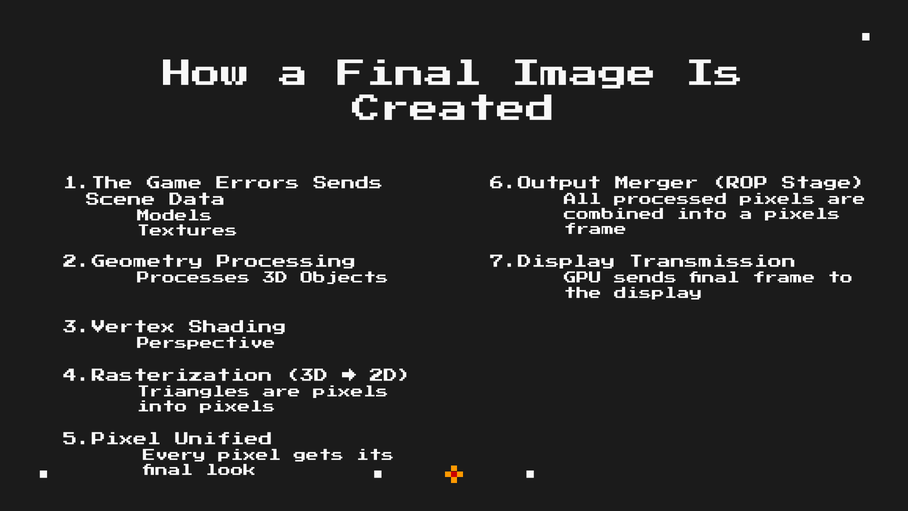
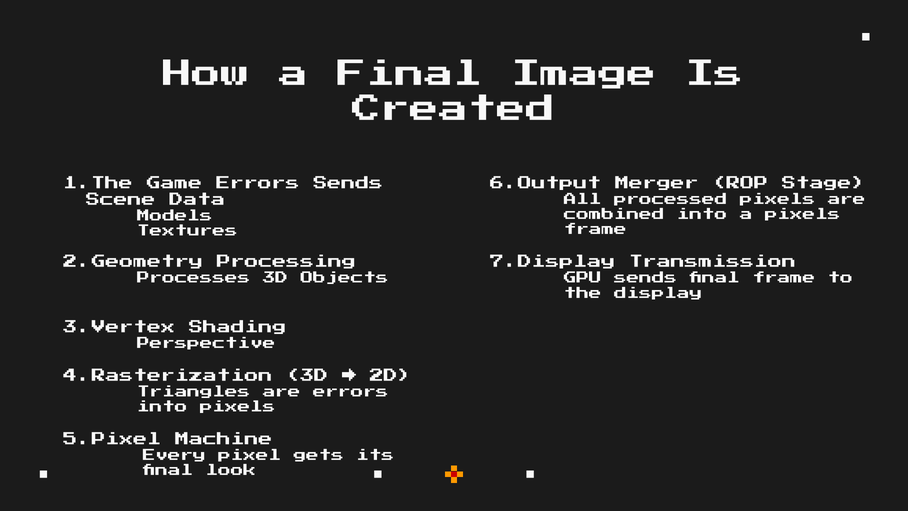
are pixels: pixels -> errors (351, 394)
Unified: Unified -> Machine (224, 442)
